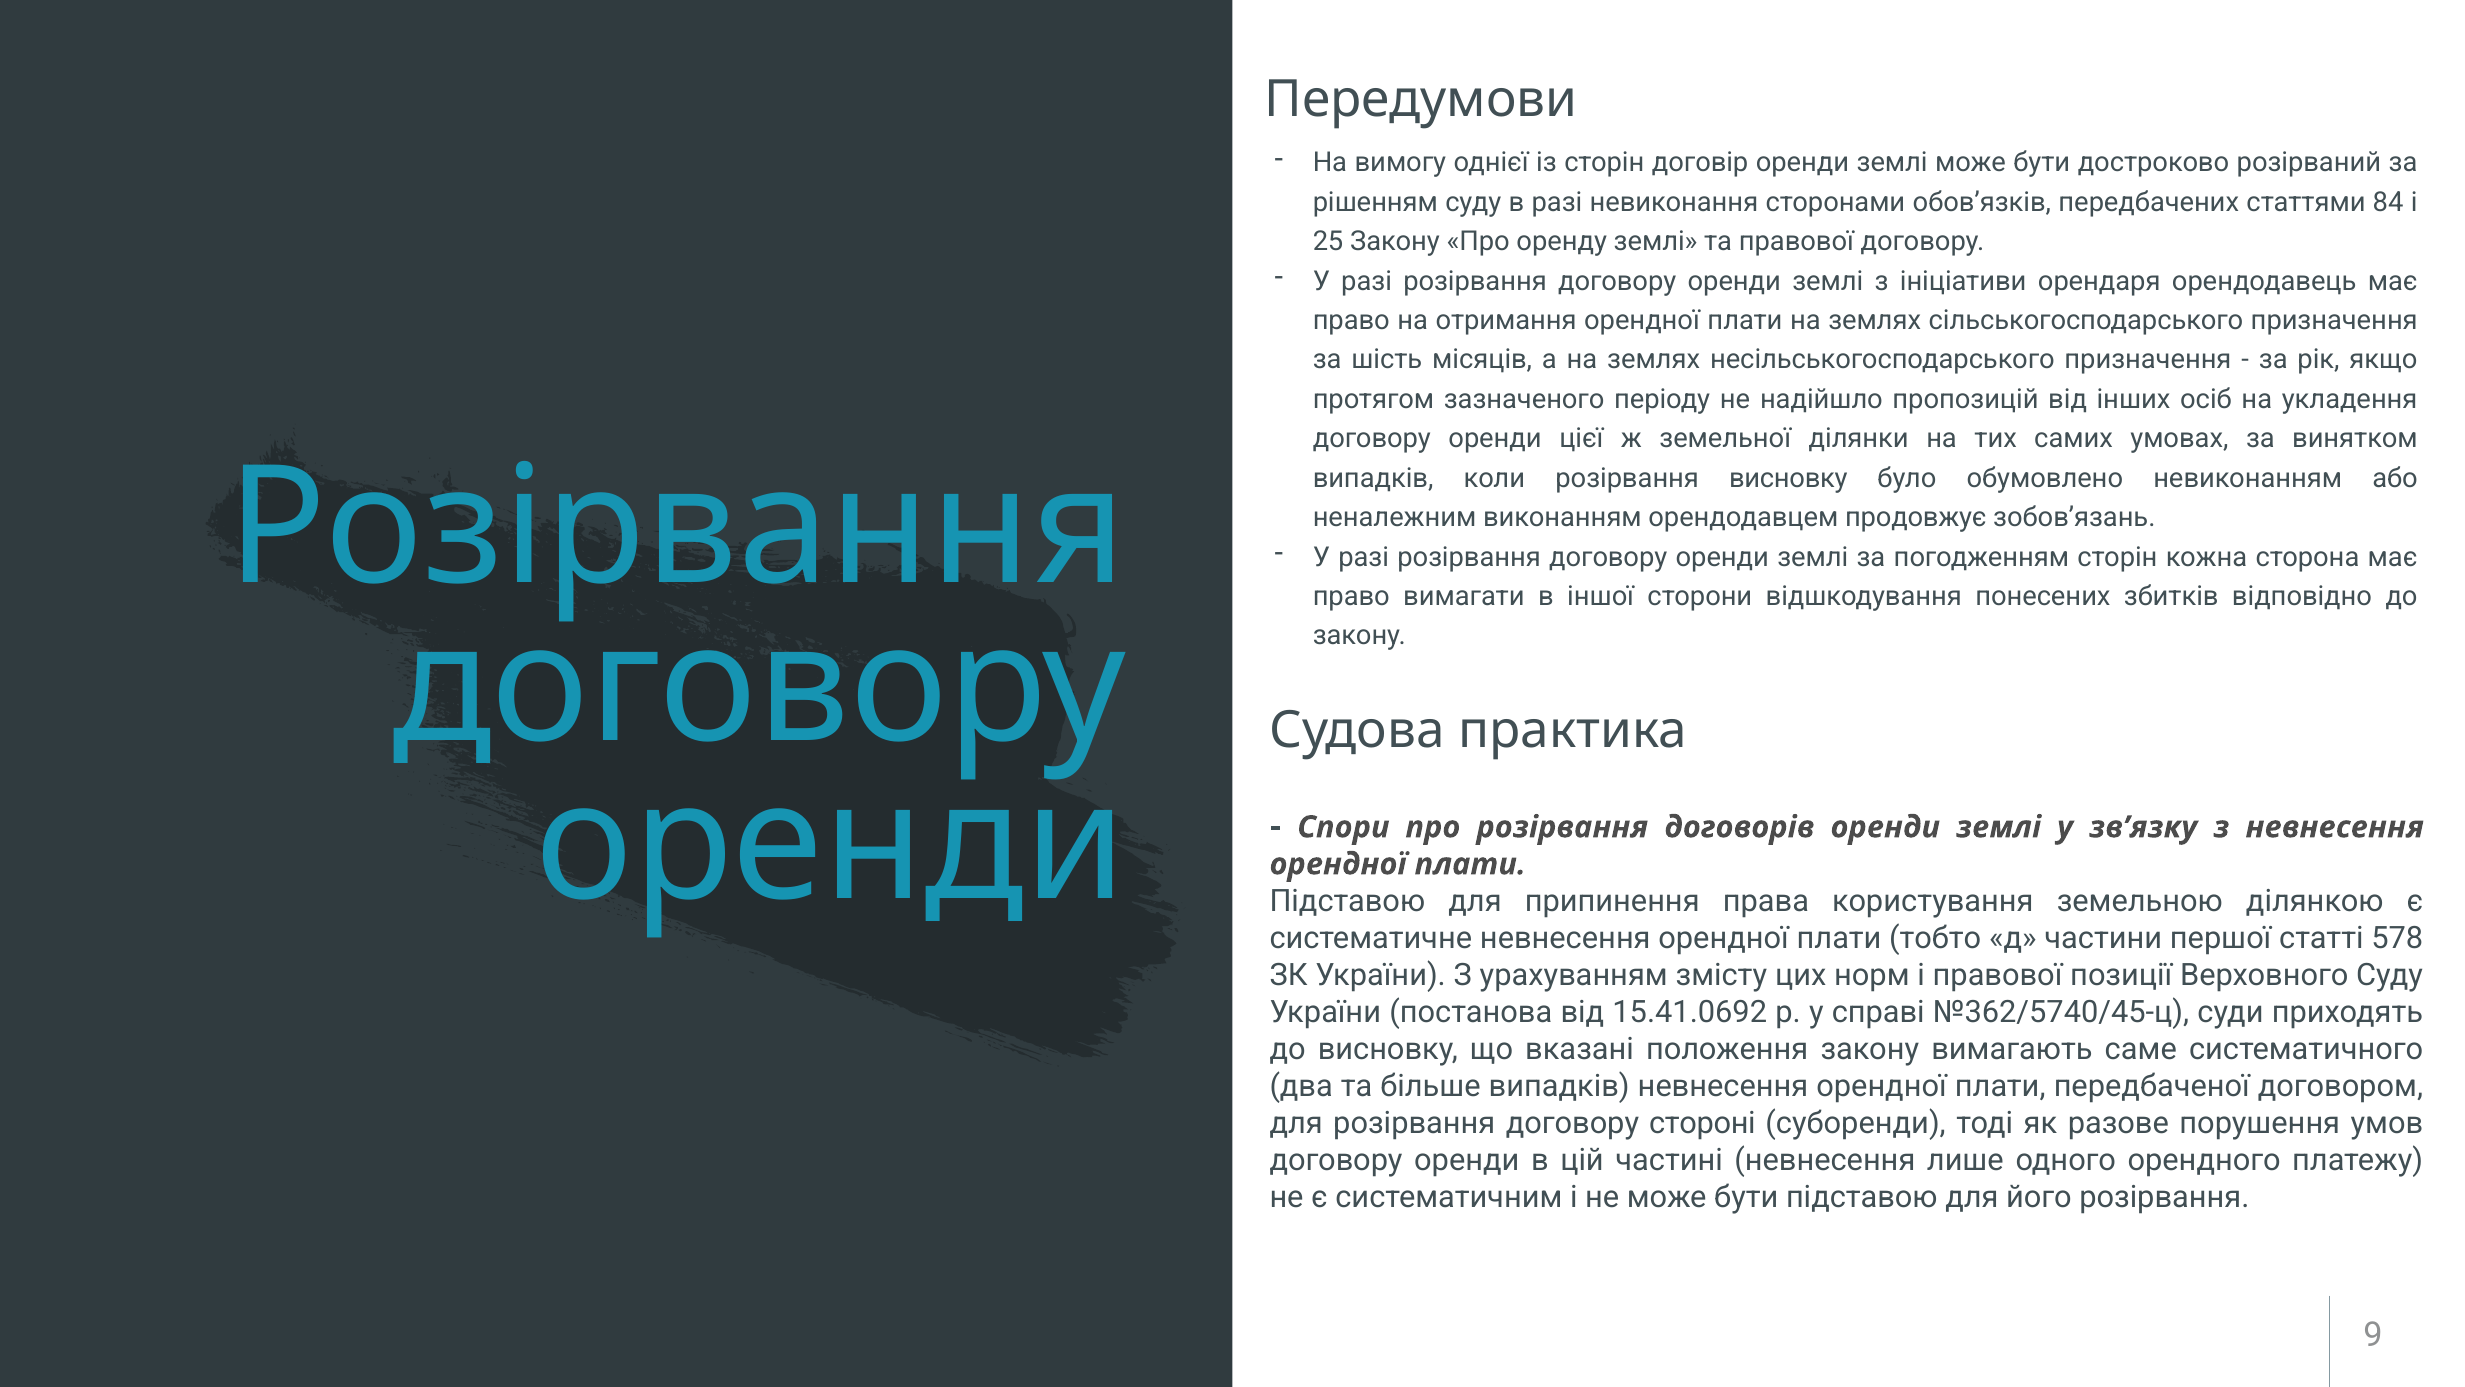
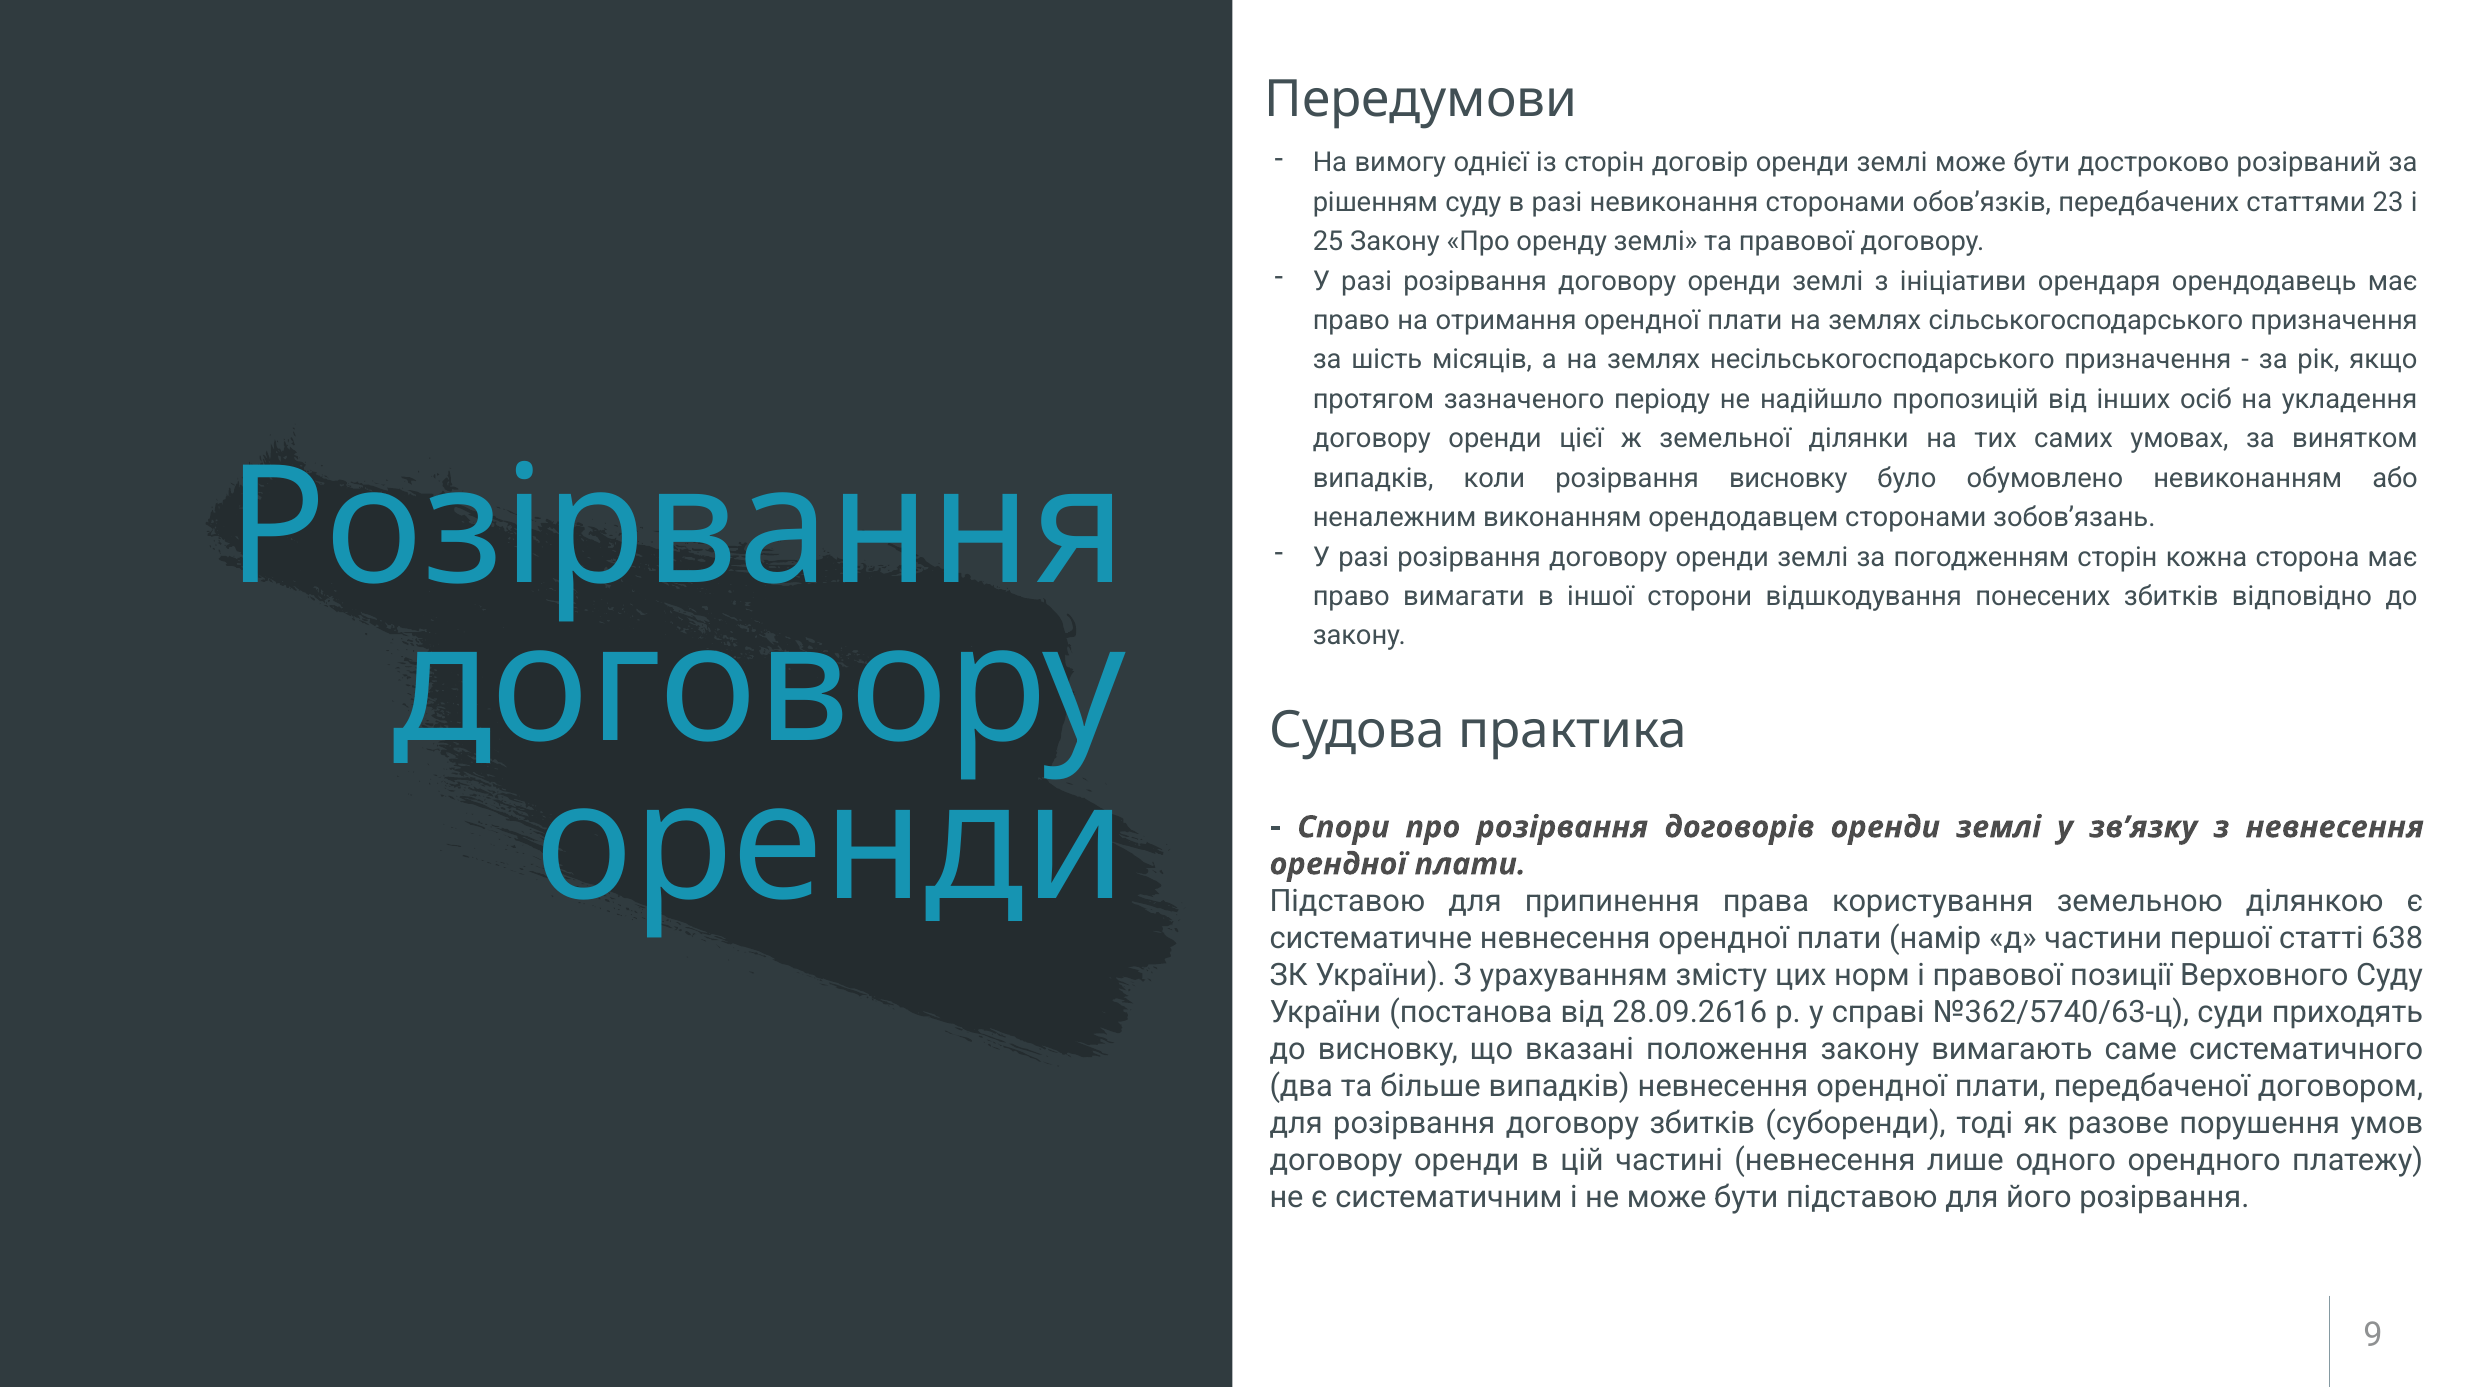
84: 84 -> 23 (2388, 202)
орендодавцем продовжує: продовжує -> сторонами (1916, 517)
тобто: тобто -> намір (1935, 938)
578: 578 -> 638 (2397, 938)
15.41.0692: 15.41.0692 -> 28.09.2616 (1690, 1012)
№362/5740/45-ц: №362/5740/45-ц -> №362/5740/63-ц (2061, 1012)
договору стороні: стороні -> збитків (1702, 1123)
